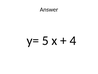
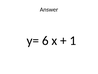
5: 5 -> 6 (45, 40)
4: 4 -> 1 (73, 40)
